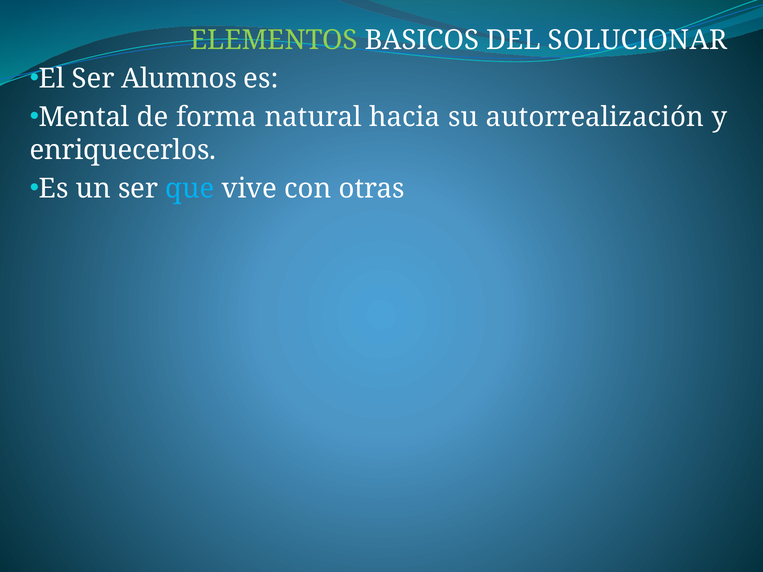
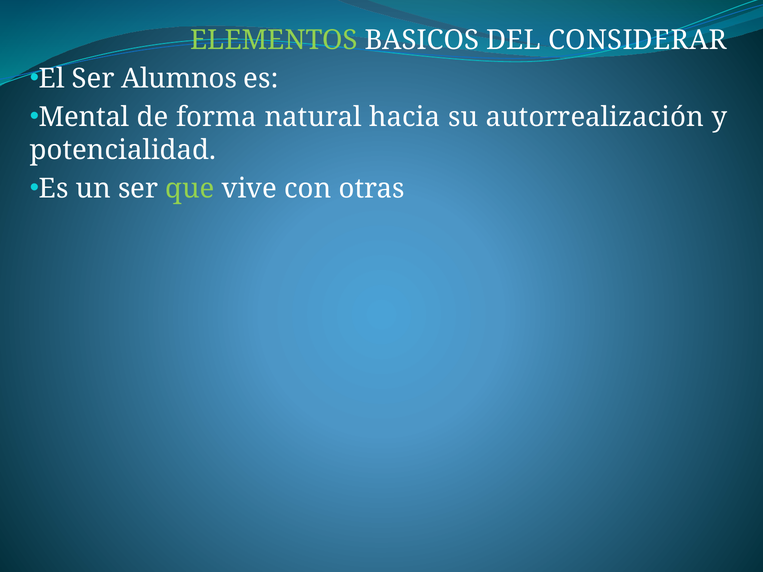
SOLUCIONAR: SOLUCIONAR -> CONSIDERAR (637, 40)
enriquecerlos: enriquecerlos -> potencialidad (123, 150)
que colour: light blue -> light green (190, 189)
